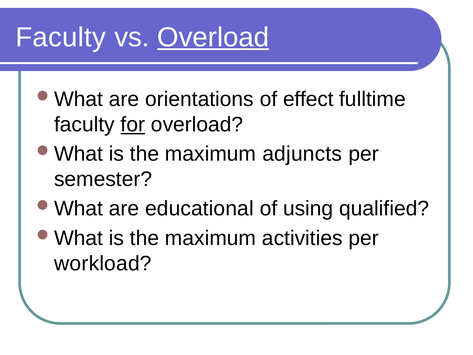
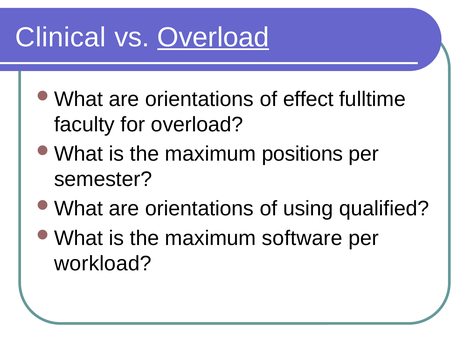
Faculty: Faculty -> Clinical (61, 37)
for underline: present -> none (133, 124)
adjuncts: adjuncts -> positions (302, 154)
educational: educational -> orientations (199, 209)
activities: activities -> software (302, 238)
